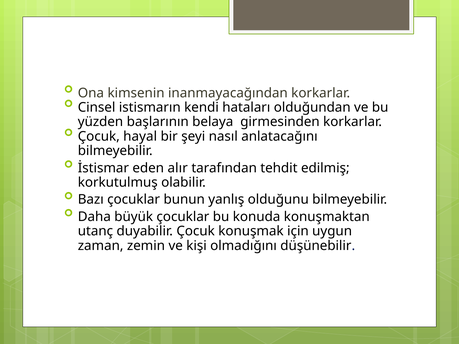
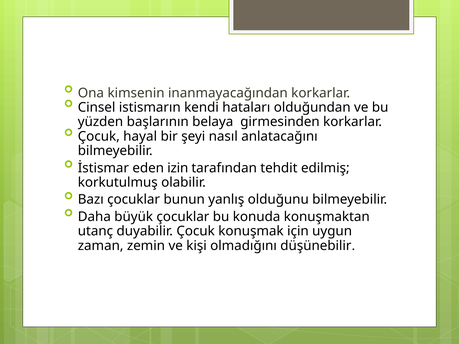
alır: alır -> izin (178, 168)
